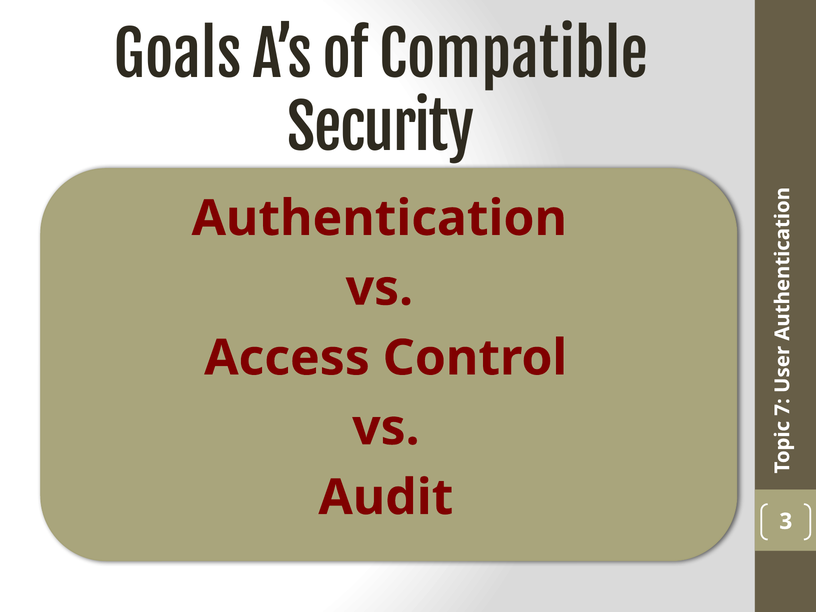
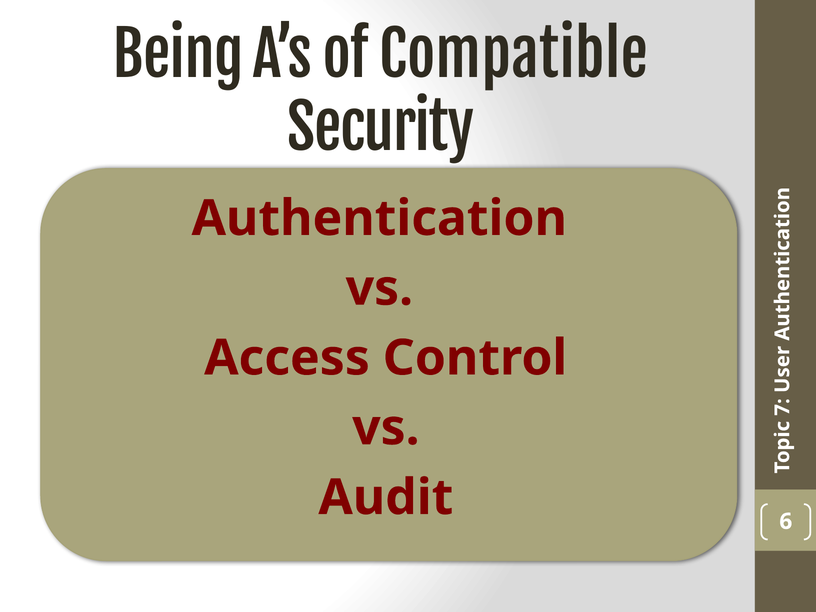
Goals: Goals -> Being (178, 57)
3: 3 -> 6 (786, 521)
